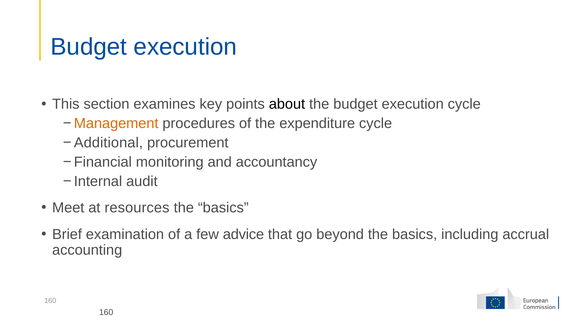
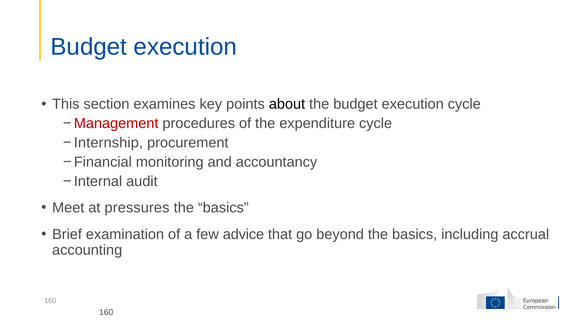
Management colour: orange -> red (116, 124)
Additional: Additional -> Internship (108, 143)
resources: resources -> pressures (137, 208)
